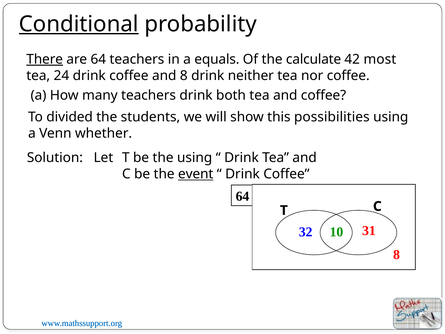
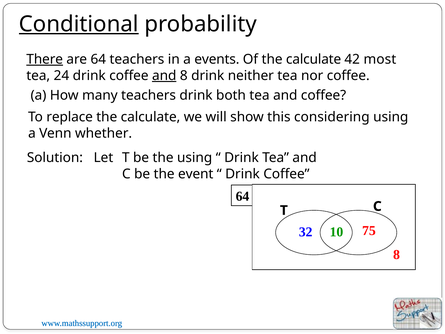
equals: equals -> events (217, 59)
and underline: none -> present (164, 76)
divided: divided -> replace (70, 117)
students: students -> calculate (151, 117)
possibilities: possibilities -> considering (332, 117)
event underline: present -> none (196, 174)
31: 31 -> 75 (369, 231)
